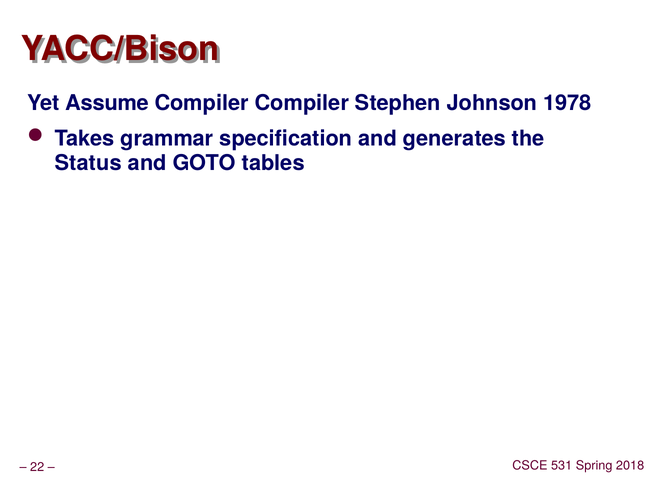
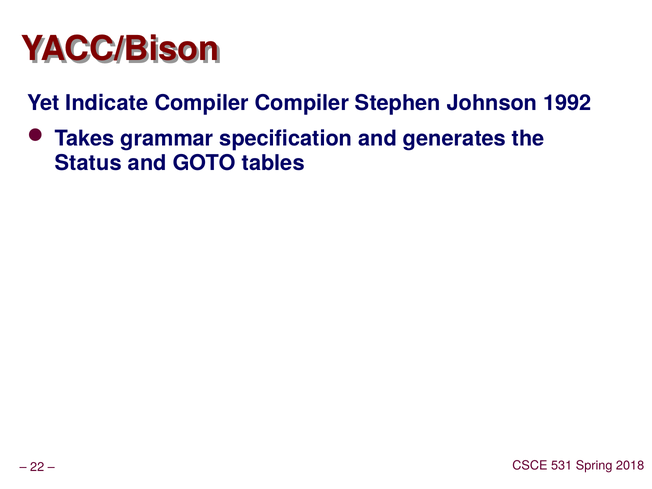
Assume: Assume -> Indicate (107, 103)
1978: 1978 -> 1992 (567, 103)
